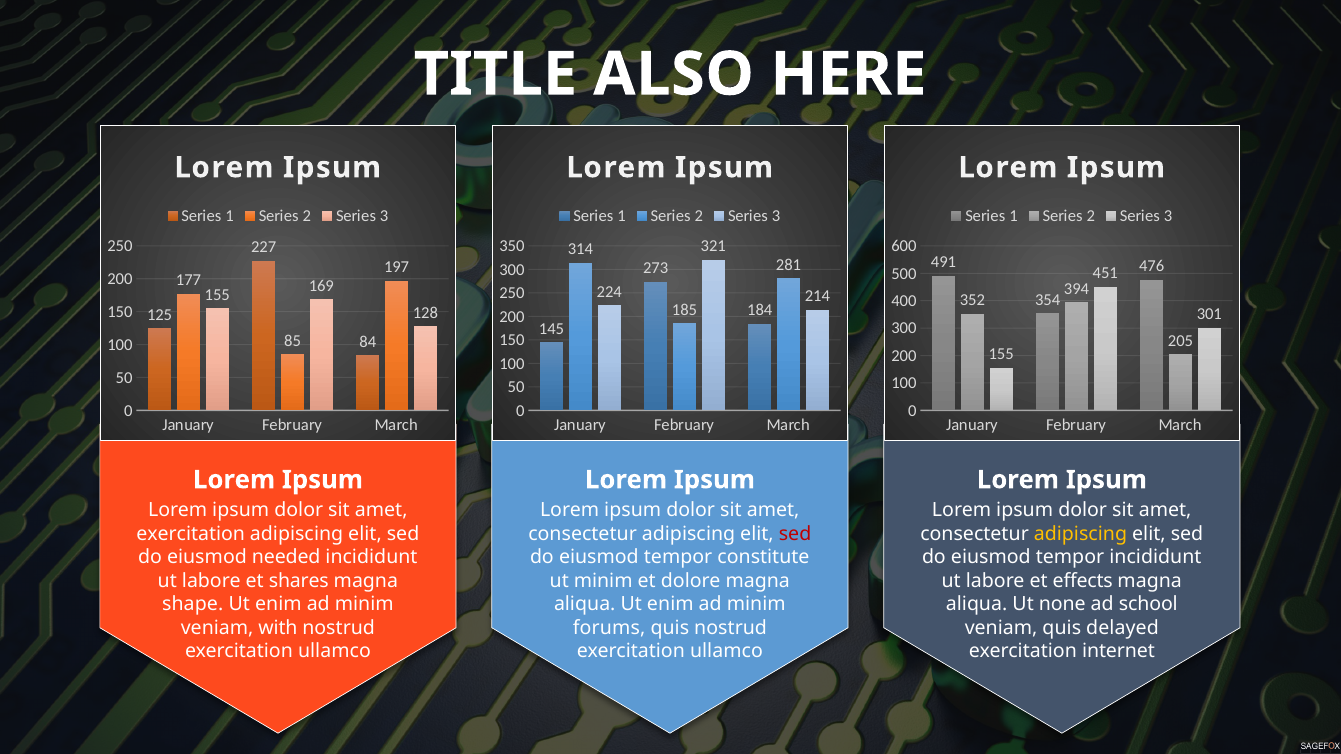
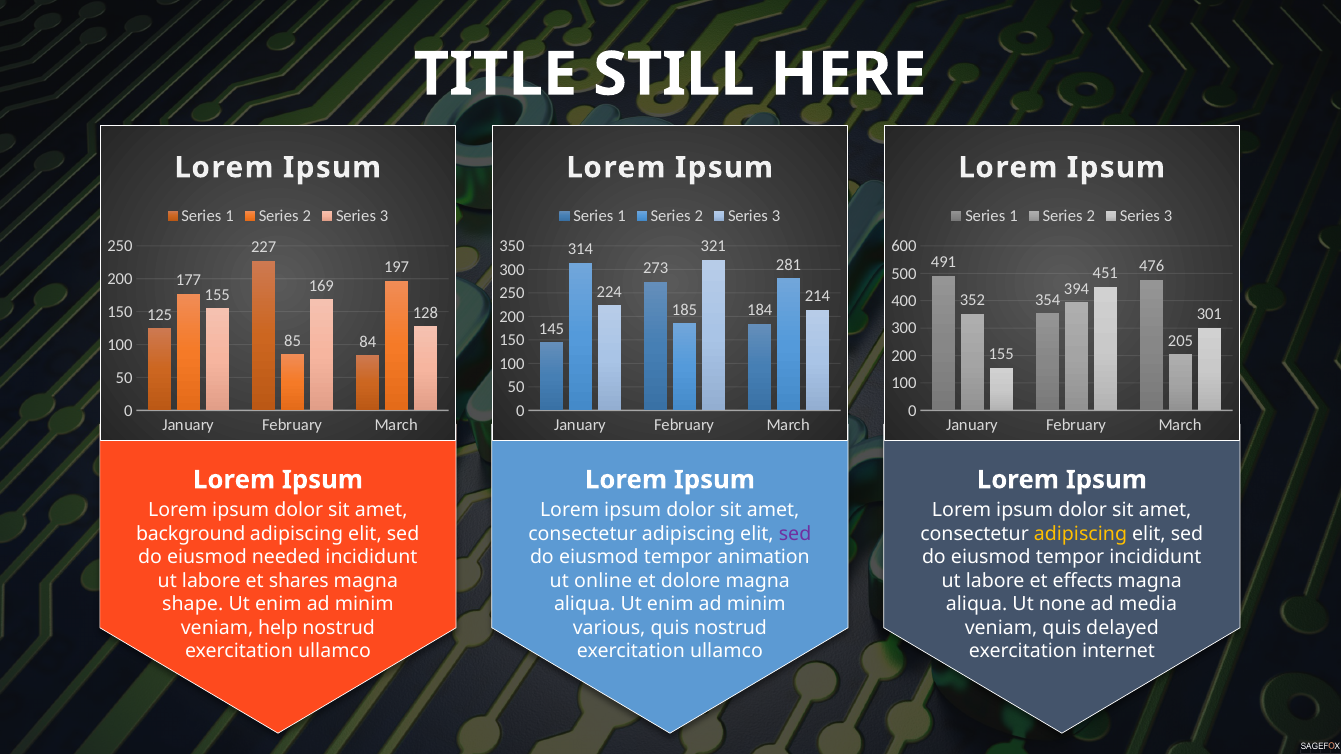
ALSO: ALSO -> STILL (674, 74)
exercitation: exercitation -> background (191, 534)
sed colour: red -> purple (795, 534)
constitute: constitute -> animation (764, 558)
ut minim: minim -> online (603, 581)
school: school -> media (1148, 605)
with: with -> help (278, 628)
forums: forums -> various (609, 628)
